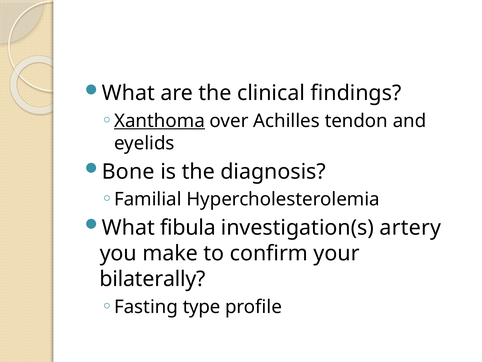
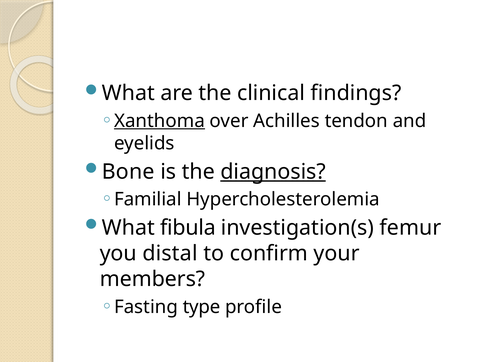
diagnosis underline: none -> present (273, 171)
artery: artery -> femur (410, 227)
make: make -> distal (170, 253)
bilaterally: bilaterally -> members (152, 279)
